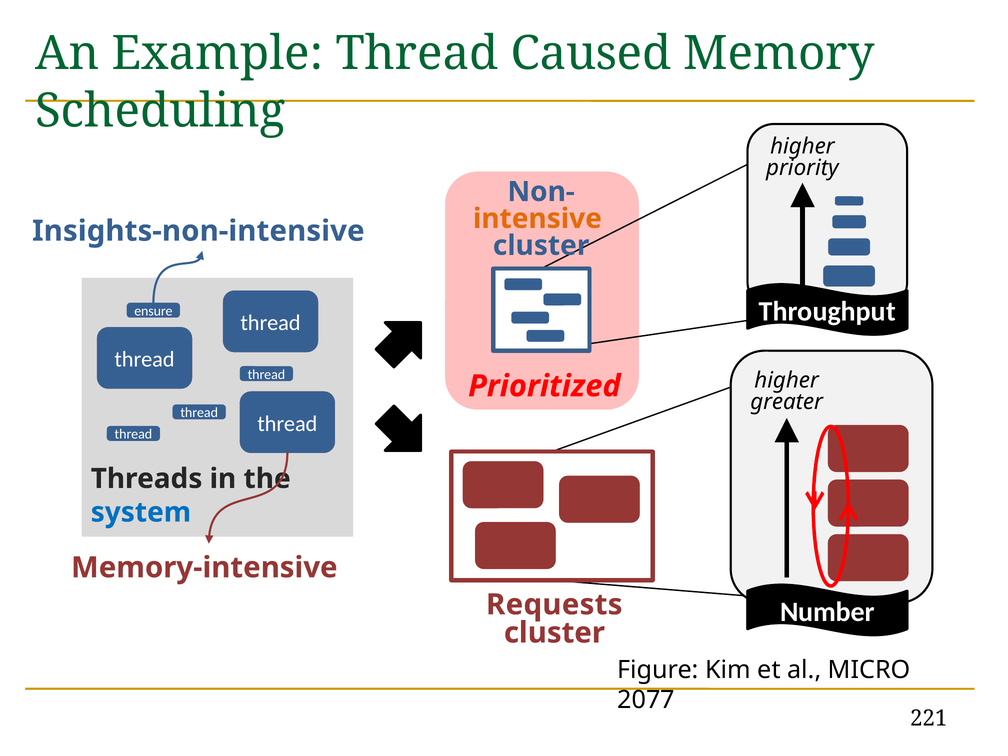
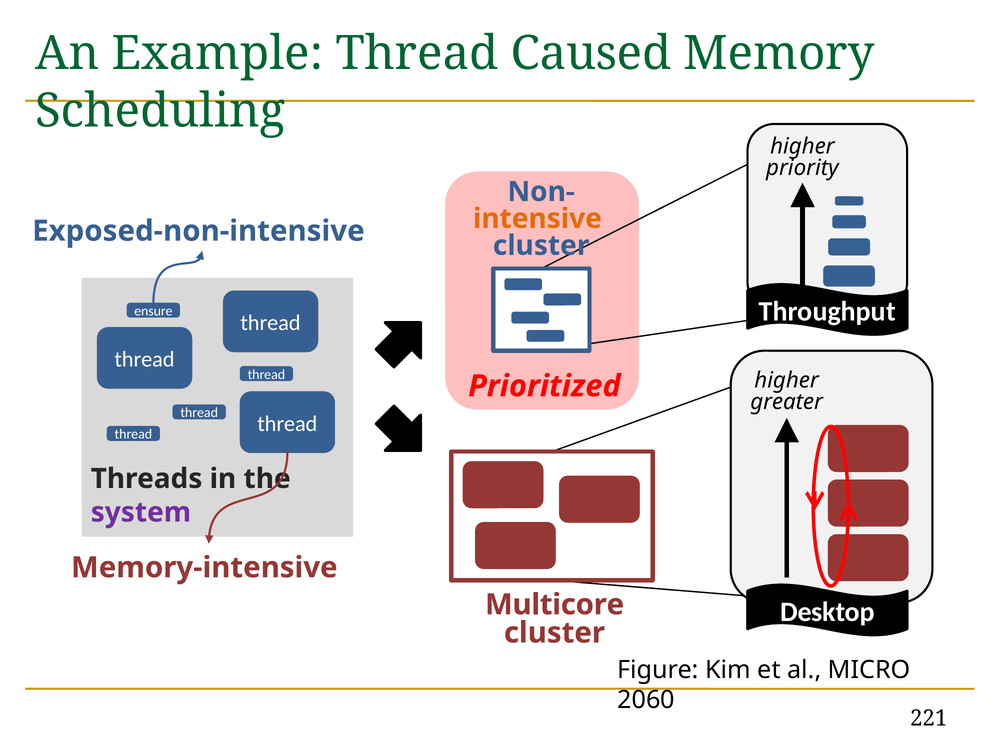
Insights-non-intensive: Insights-non-intensive -> Exposed-non-intensive (198, 231)
system colour: blue -> purple (141, 512)
Requests: Requests -> Multicore (555, 605)
Number: Number -> Desktop (827, 612)
2077: 2077 -> 2060 (646, 700)
